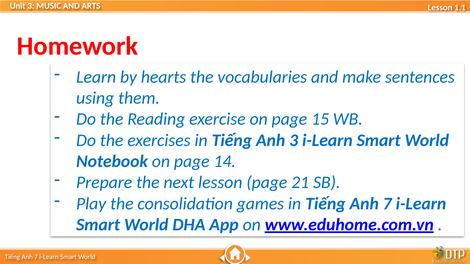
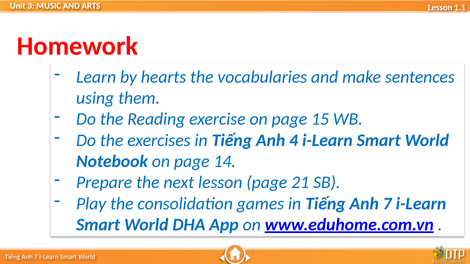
Anh 3: 3 -> 4 (294, 140)
